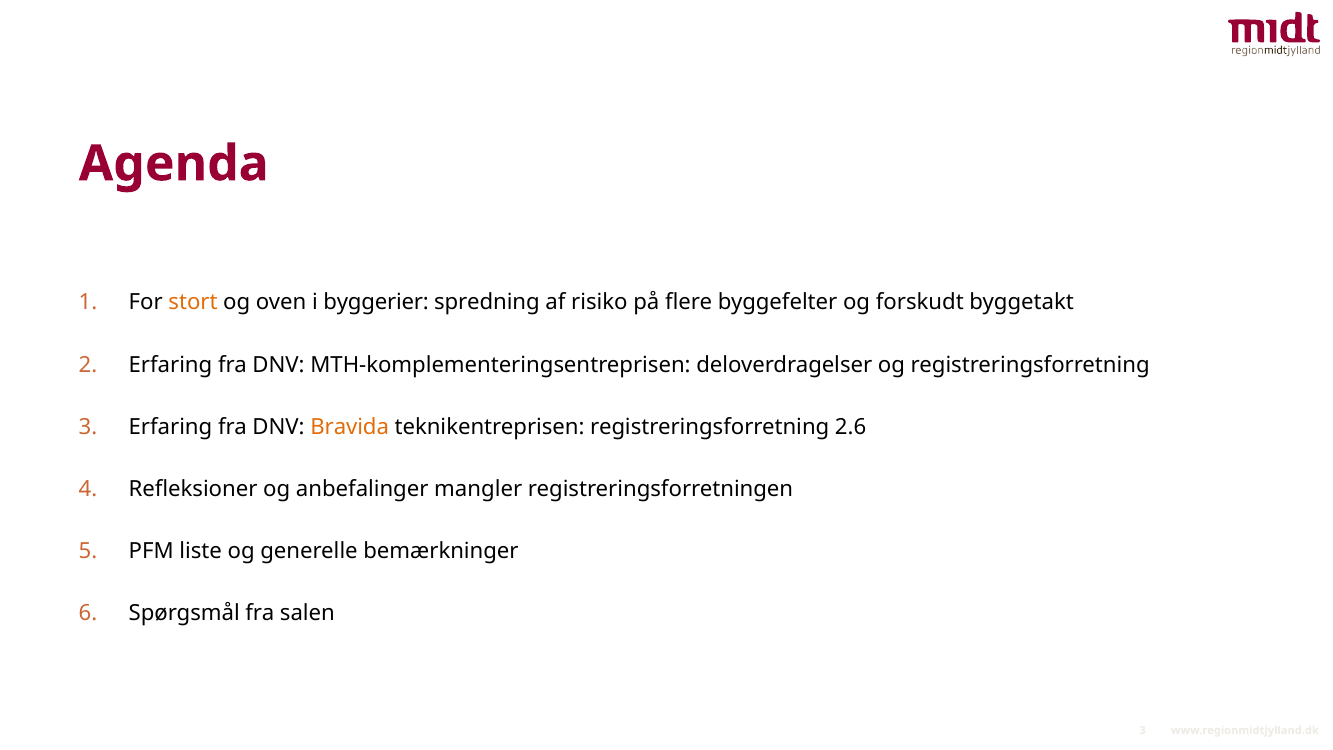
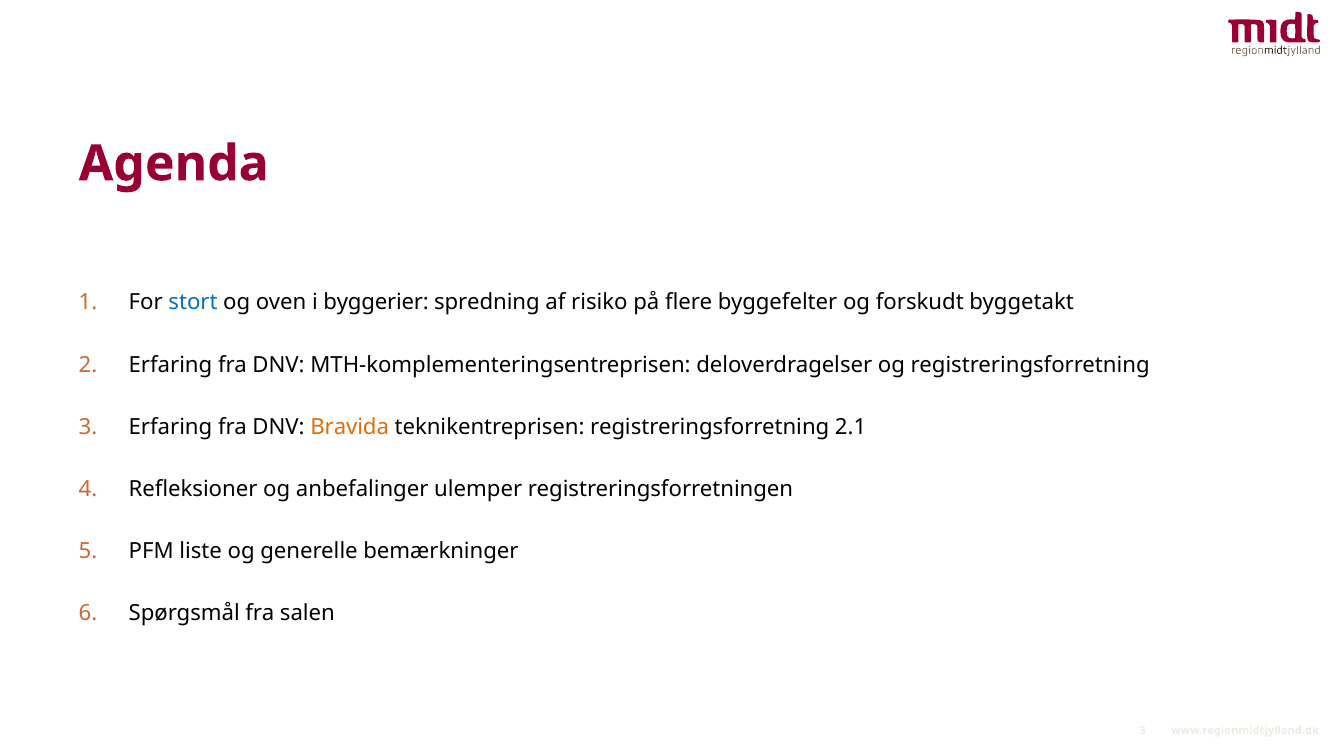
stort colour: orange -> blue (193, 303)
2.6: 2.6 -> 2.1 (851, 427)
mangler: mangler -> ulemper (478, 489)
